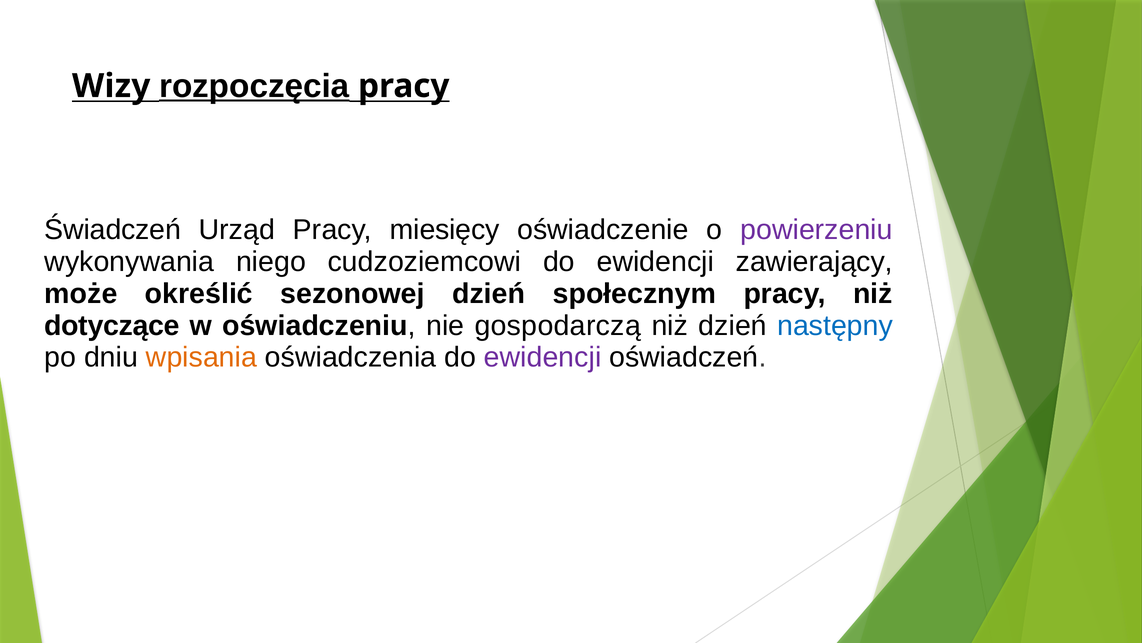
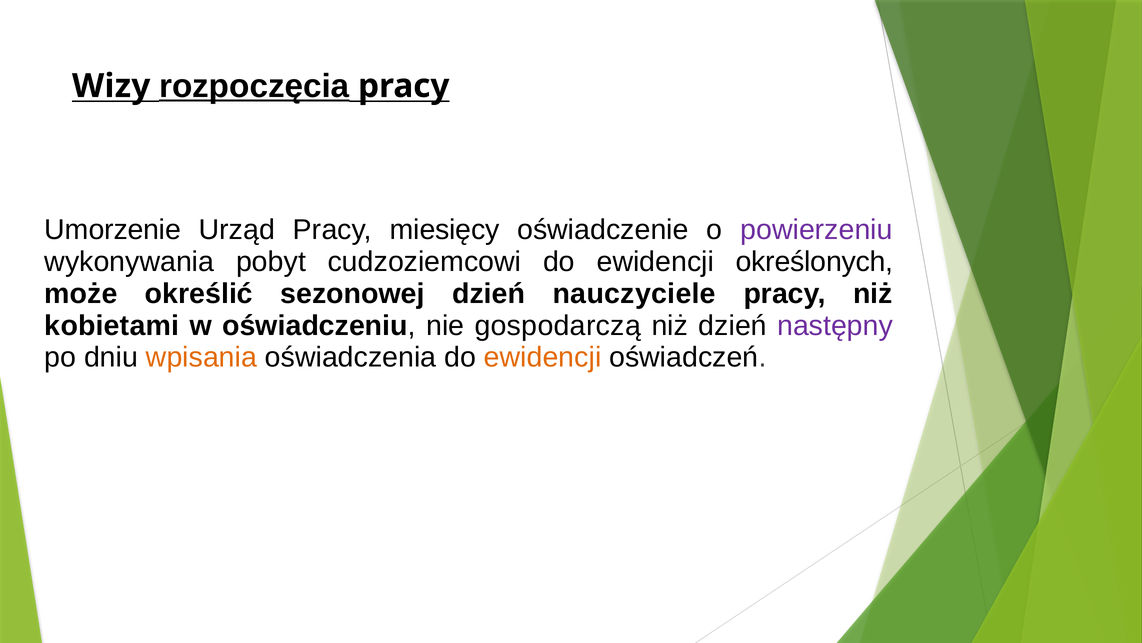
Świadczeń: Świadczeń -> Umorzenie (113, 230)
niego: niego -> pobyt (271, 262)
zawierający: zawierający -> określonych (815, 262)
społecznym: społecznym -> nauczyciele (634, 293)
dotyczące: dotyczące -> kobietami (112, 325)
następny colour: blue -> purple (835, 325)
ewidencji colour: purple -> orange (543, 357)
